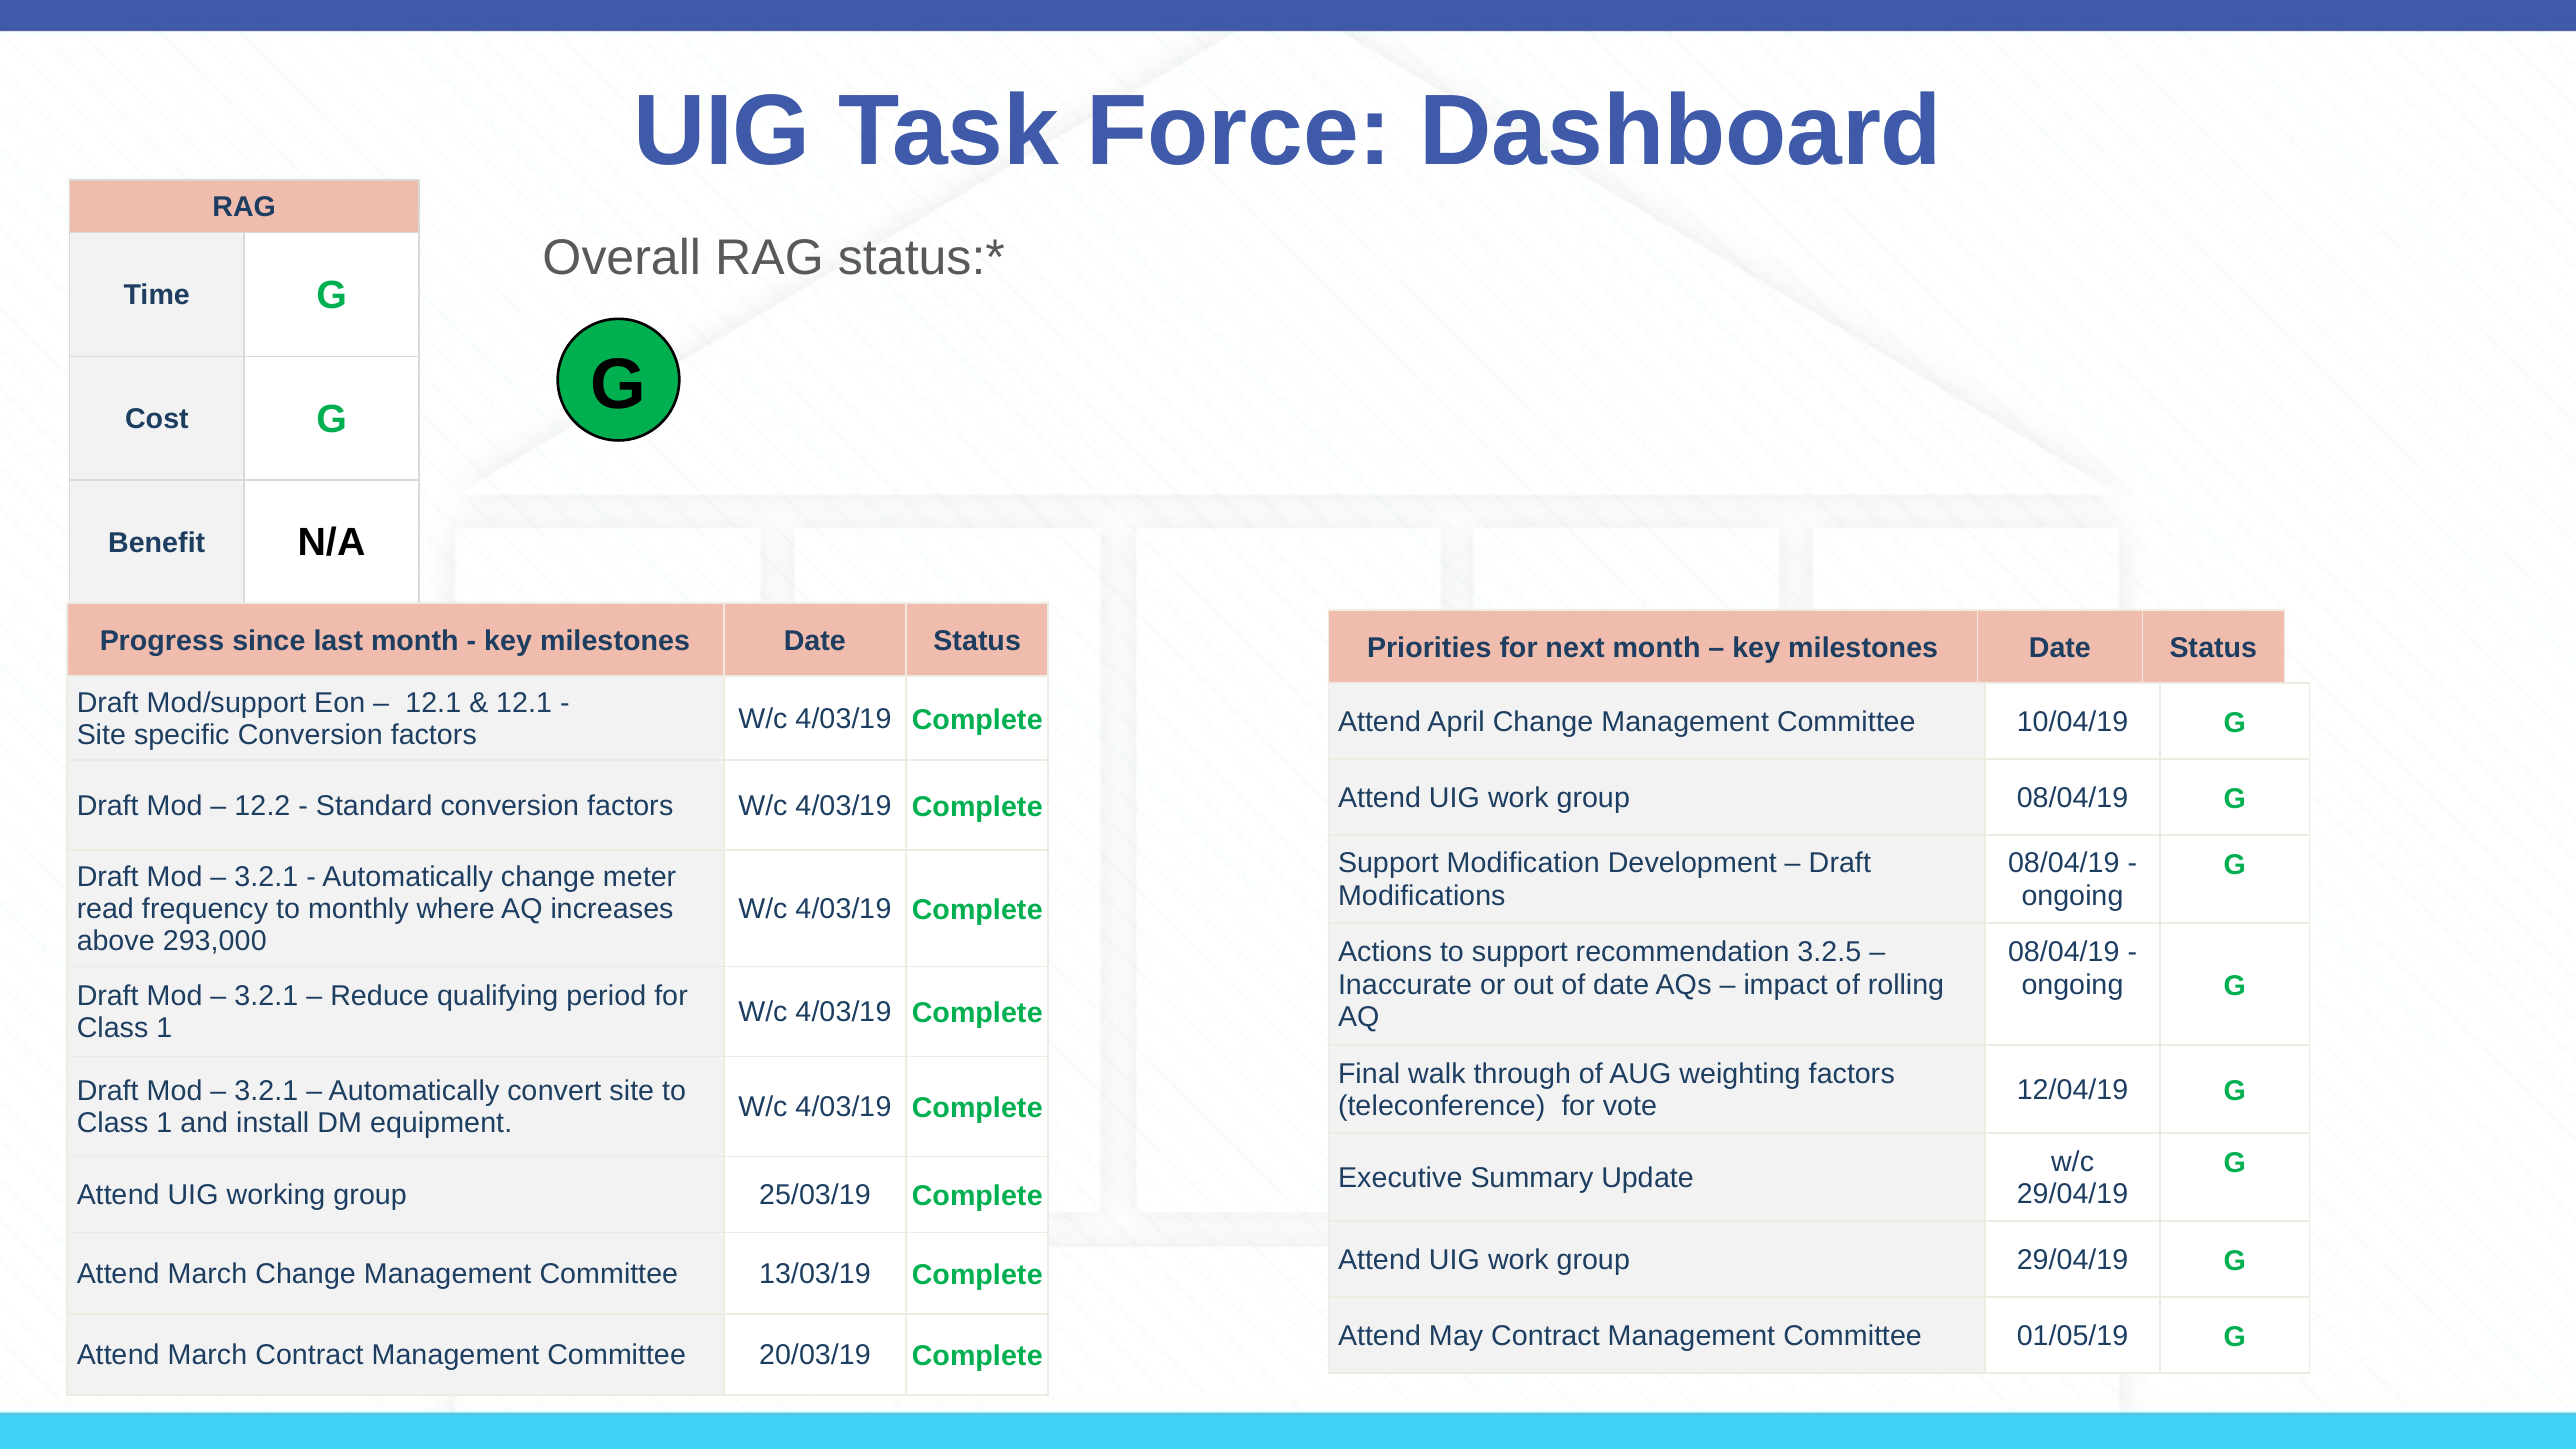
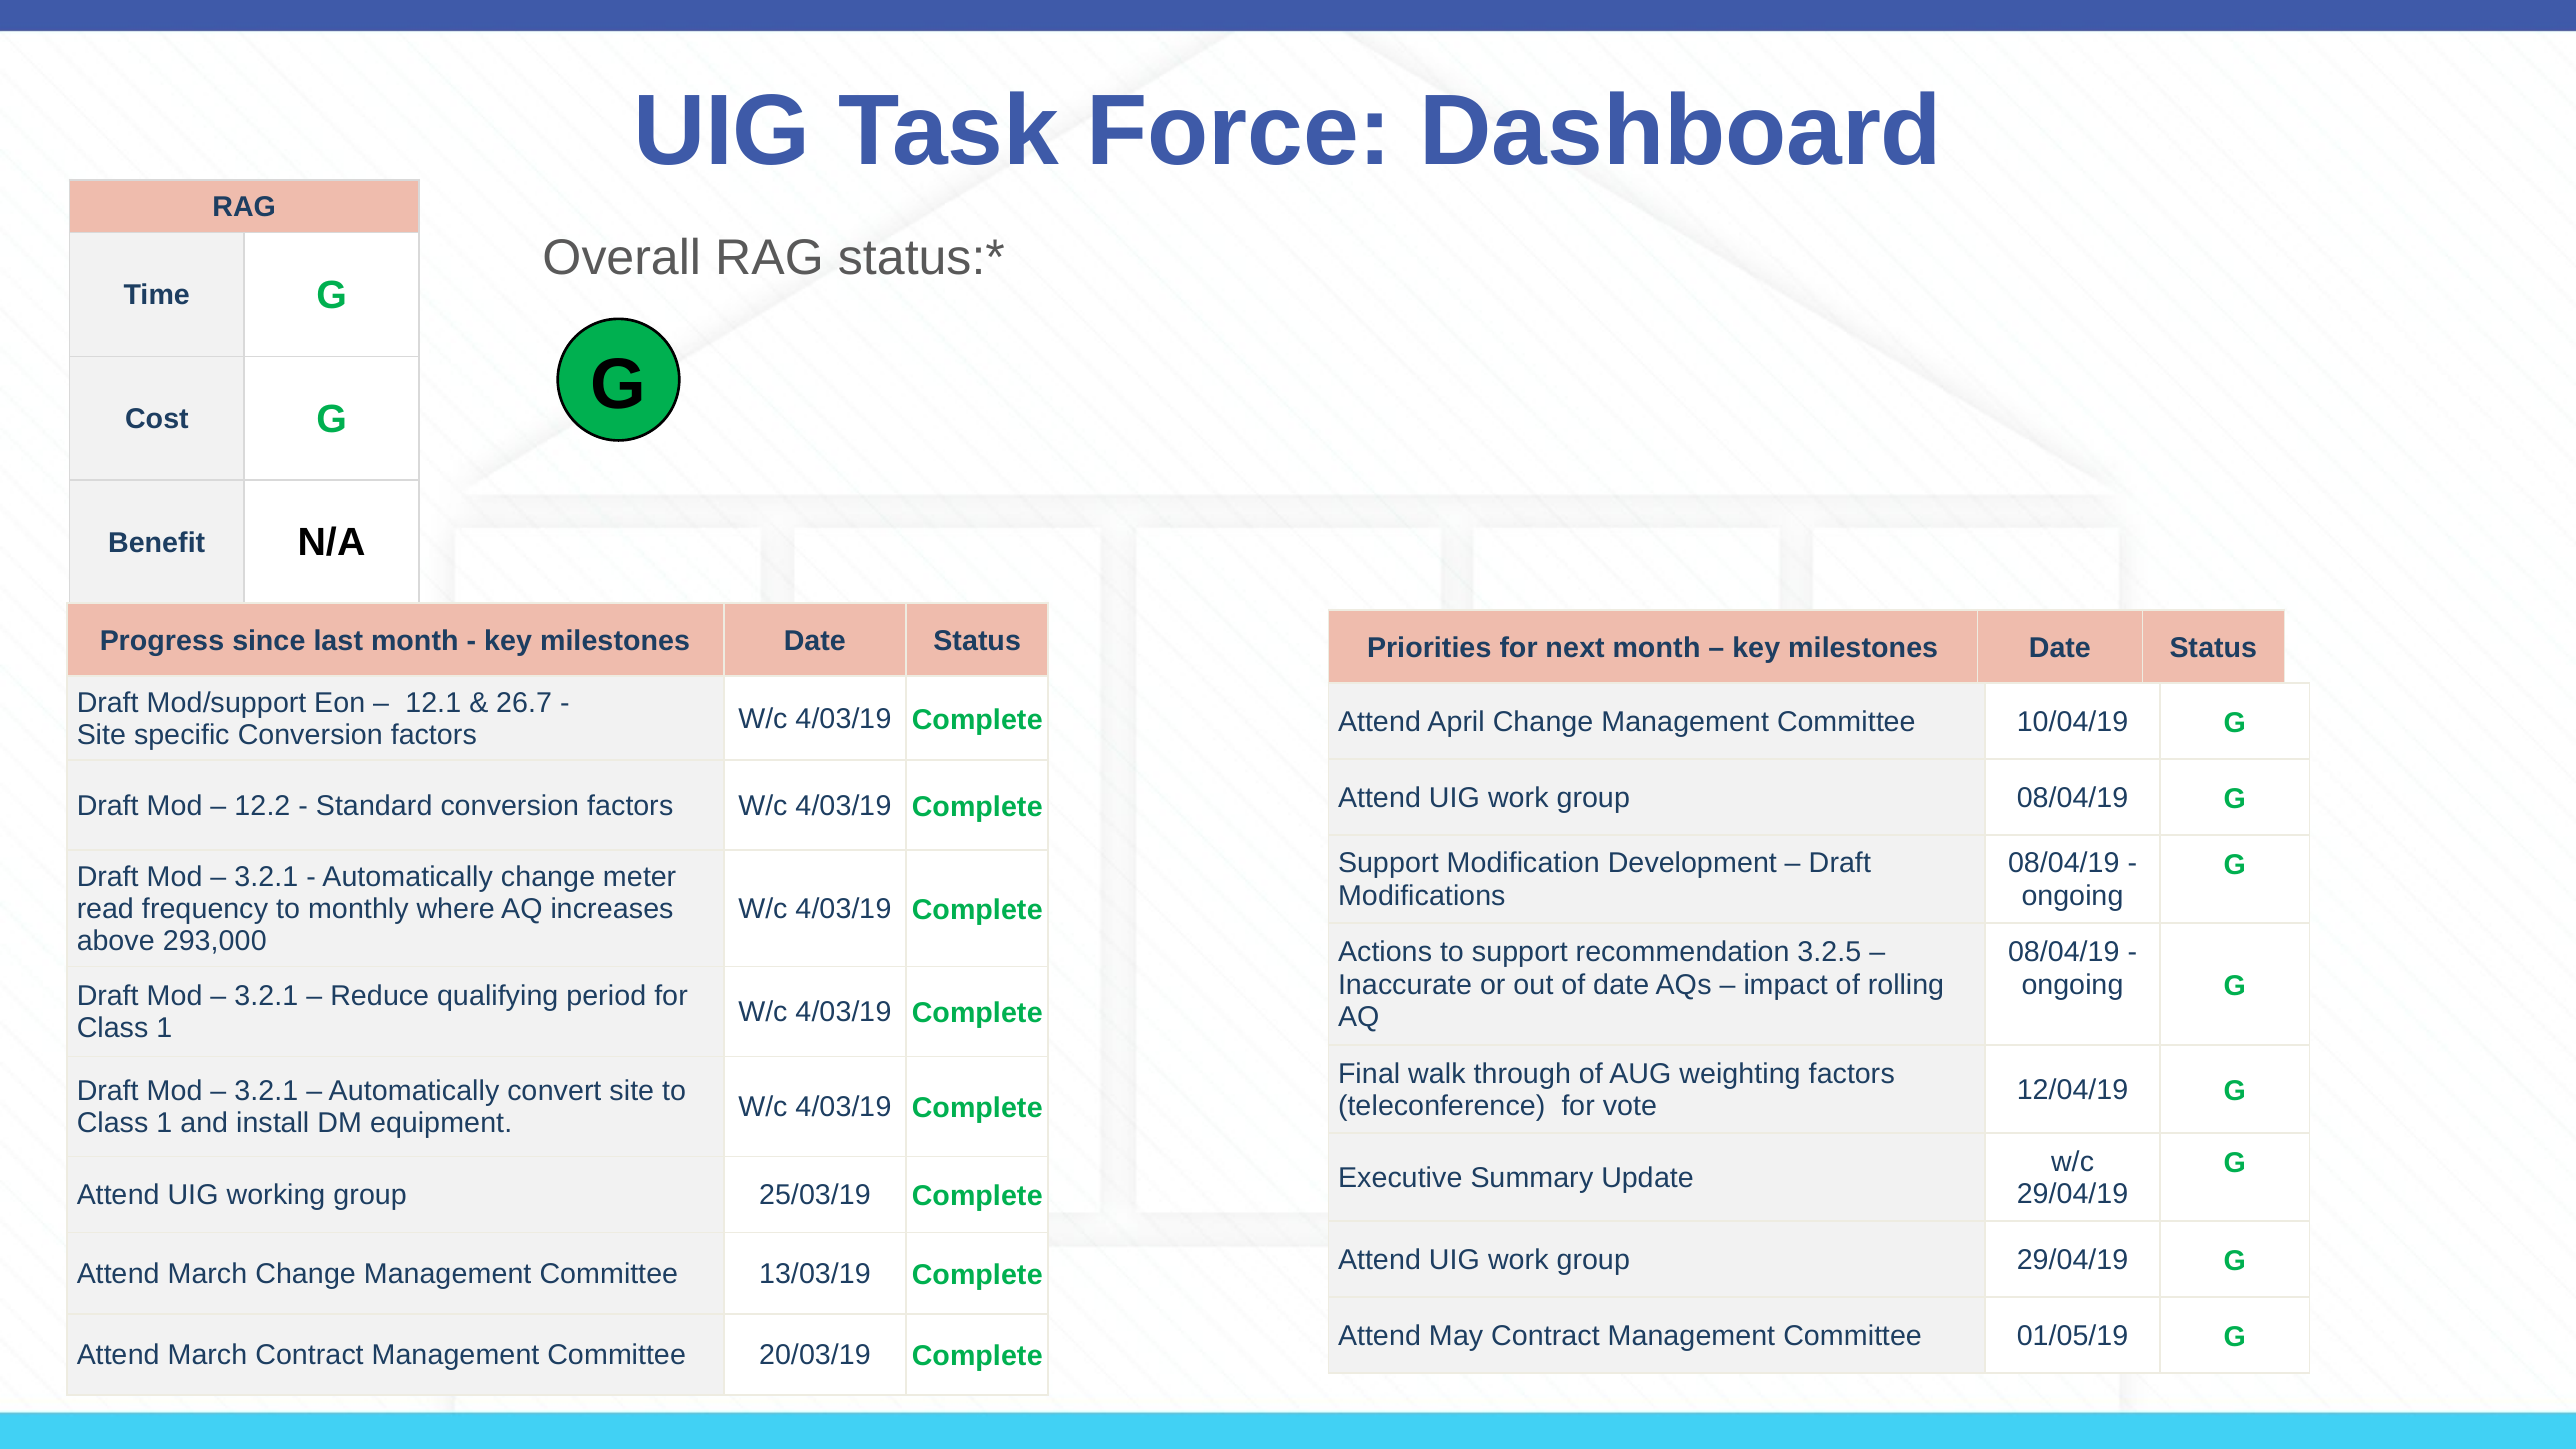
12.1: 12.1 -> 26.7 (524, 703)
